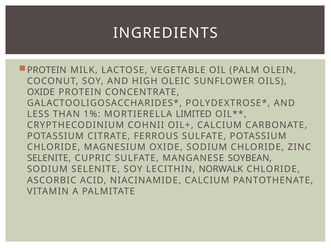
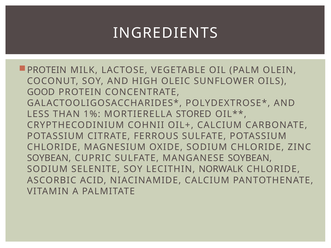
OXIDE: OXIDE -> GOOD (41, 92)
LIMITED: LIMITED -> STORED (194, 114)
SELENITE: SELENITE -> SOYBEAN (49, 158)
